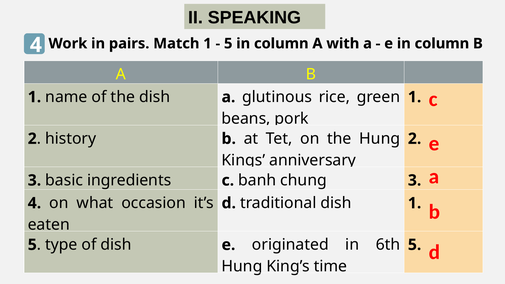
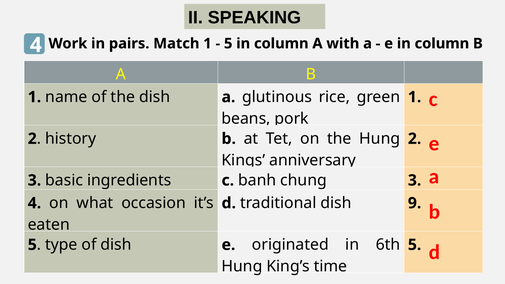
dish 1: 1 -> 9 (415, 203)
